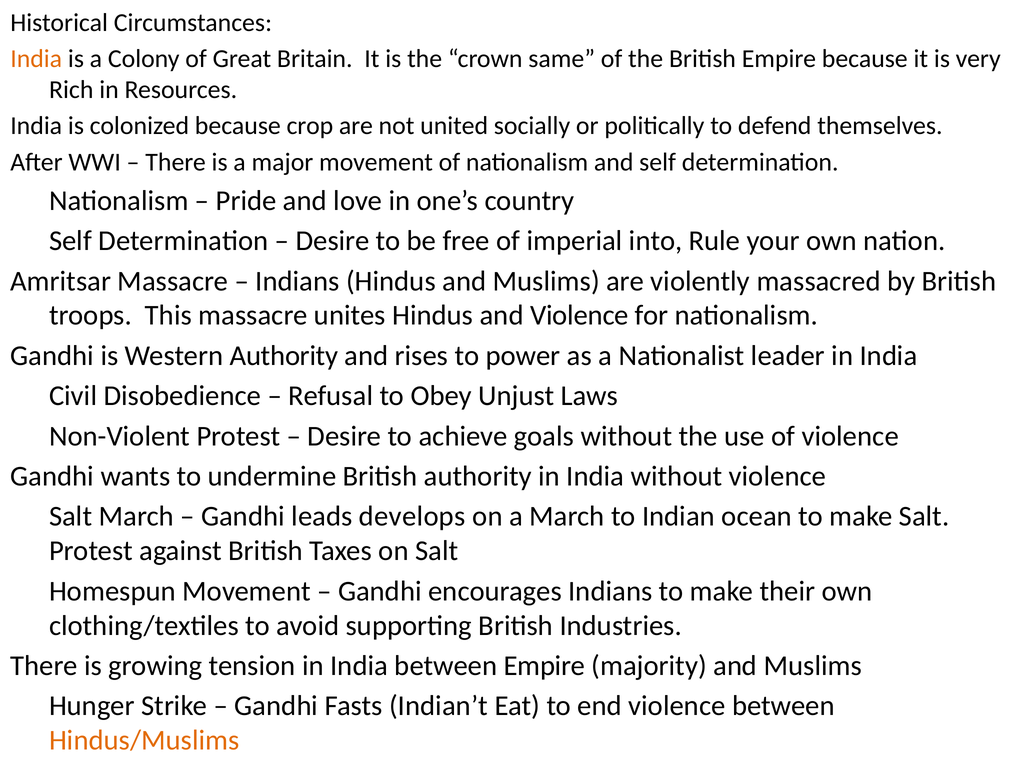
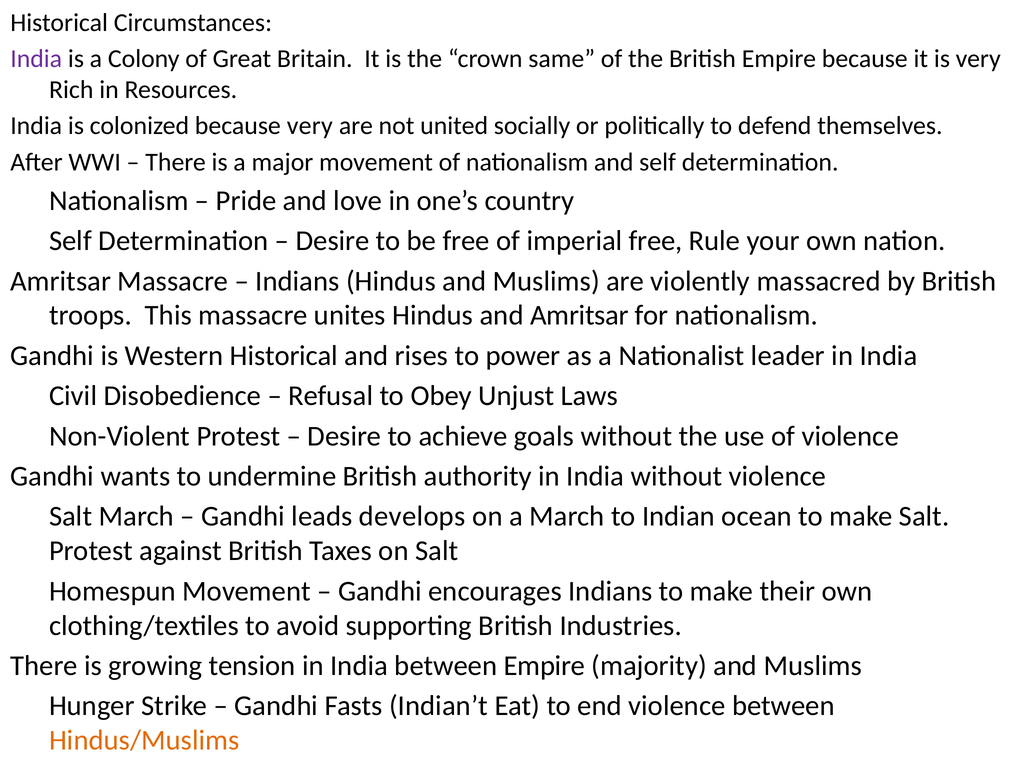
India colour: orange -> purple (36, 59)
because crop: crop -> very (310, 126)
imperial into: into -> free (656, 241)
and Violence: Violence -> Amritsar (579, 315)
Western Authority: Authority -> Historical (284, 356)
